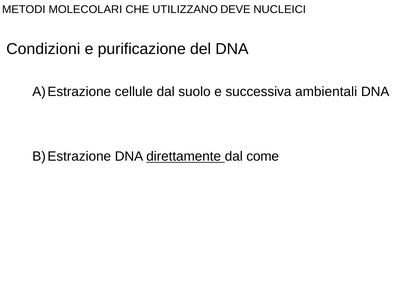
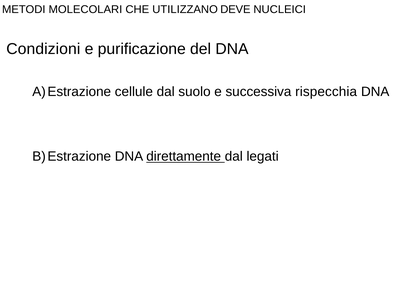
ambientali: ambientali -> rispecchia (326, 92)
come: come -> legati (263, 156)
